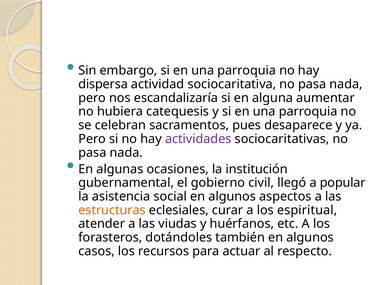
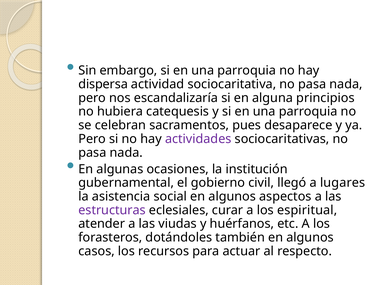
aumentar: aumentar -> principios (325, 98)
popular: popular -> lugares (343, 182)
estructuras colour: orange -> purple (112, 210)
